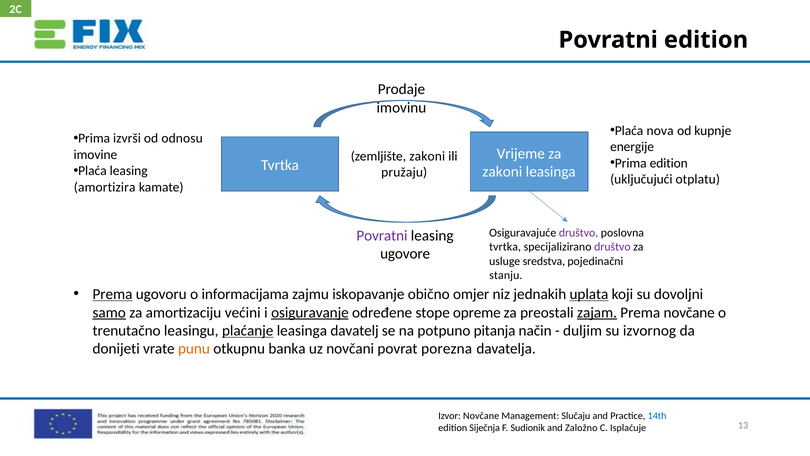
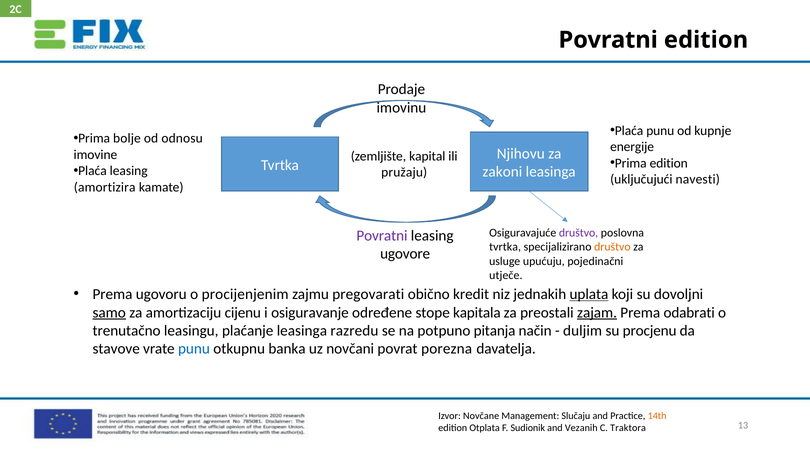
Plaća nova: nova -> punu (660, 131)
izvrši: izvrši -> bolje (127, 138)
Vrijeme: Vrijeme -> Njihovu (521, 153)
zemljište zakoni: zakoni -> kapital (427, 156)
otplatu: otplatu -> navesti (698, 179)
društvo colour: purple -> orange (612, 247)
sredstva: sredstva -> upućuju (544, 261)
stanju: stanju -> utječe (506, 275)
Prema underline: present -> none (113, 294)
informacijama: informacijama -> procijenjenim (245, 294)
iskopavanje: iskopavanje -> pregovarati (368, 294)
omjer: omjer -> kredit (471, 294)
većini: većini -> cijenu (243, 312)
osiguravanje underline: present -> none (310, 312)
opreme: opreme -> kapitala (477, 312)
Prema novčane: novčane -> odabrati (689, 312)
plaćanje underline: present -> none (248, 330)
davatelj: davatelj -> razredu (354, 330)
izvornog: izvornog -> procjenu (650, 330)
donijeti: donijeti -> stavove (116, 349)
punu colour: orange -> blue (194, 349)
14th colour: blue -> orange (657, 415)
Siječnja: Siječnja -> Otplata (485, 428)
Založno: Založno -> Vezanih (581, 428)
Isplaćuje: Isplaćuje -> Traktora (628, 428)
